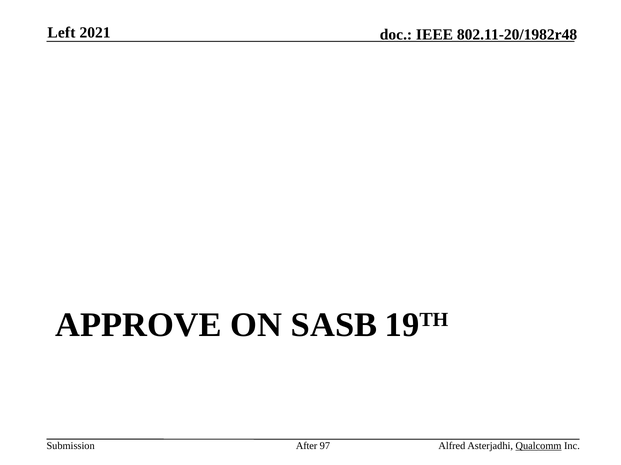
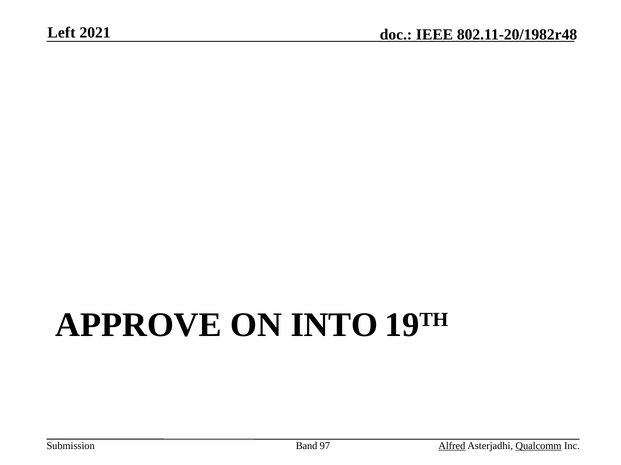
SASB: SASB -> INTO (334, 326)
After: After -> Band (307, 447)
Alfred underline: none -> present (452, 447)
